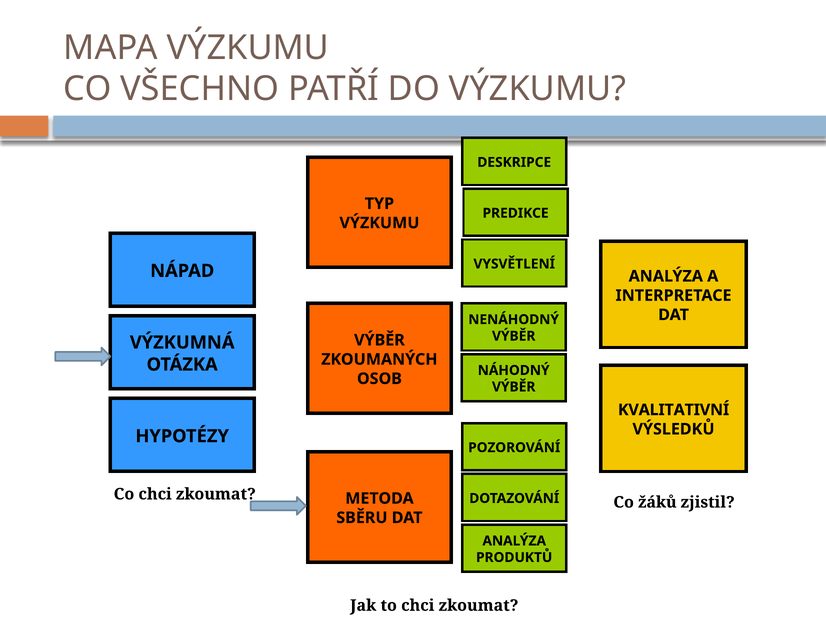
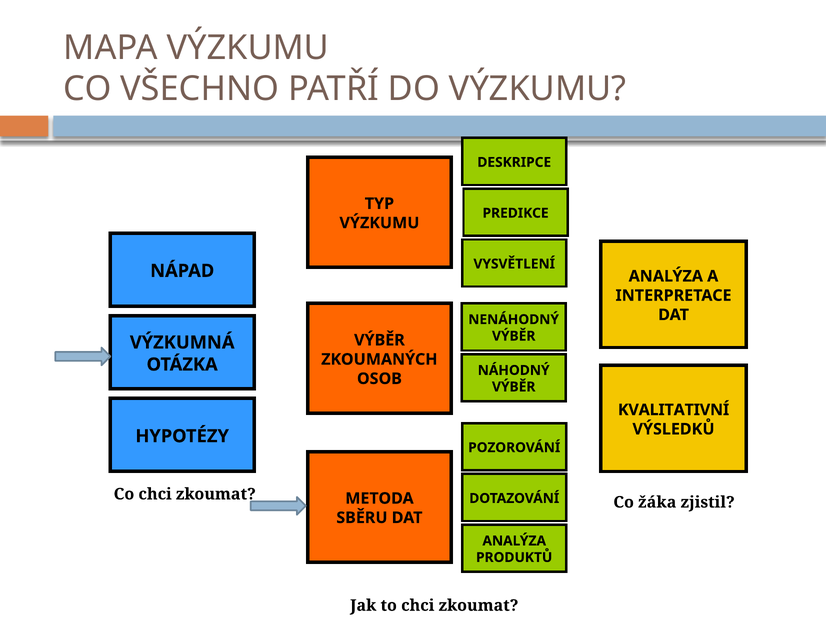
žáků: žáků -> žáka (657, 502)
